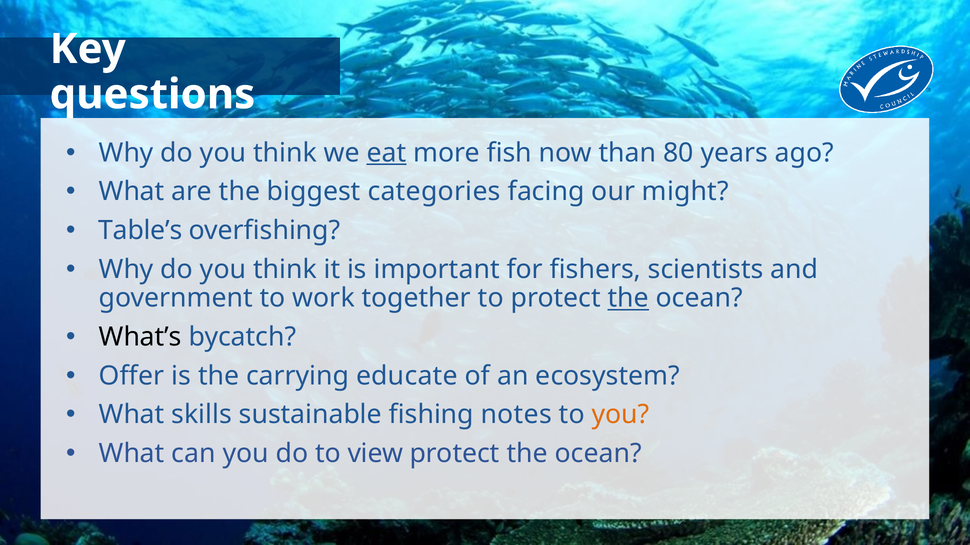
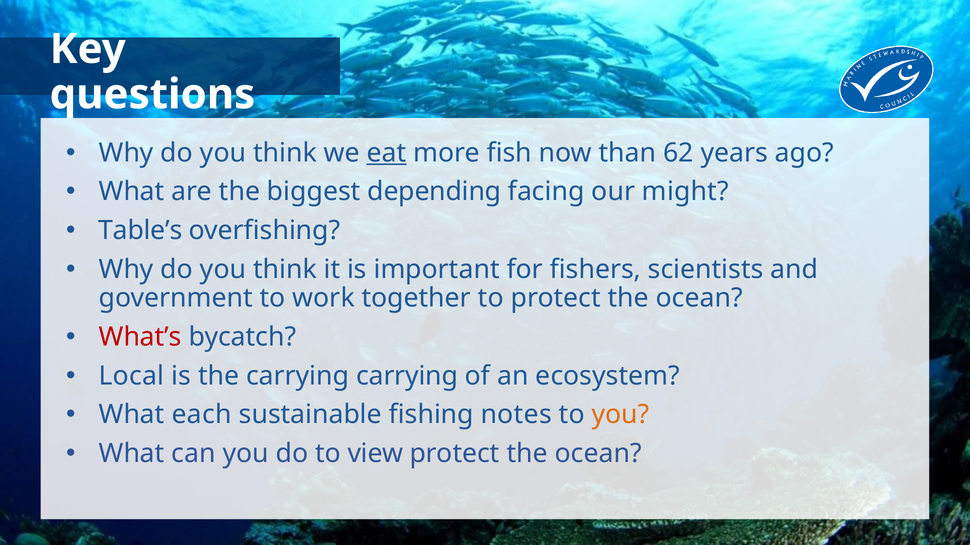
80: 80 -> 62 (678, 153)
categories: categories -> depending (434, 192)
the underline: present -> none (628, 298)
What’s colour: black -> red (140, 337)
Offer: Offer -> Local (132, 376)
carrying educate: educate -> carrying (407, 376)
skills: skills -> each (202, 415)
